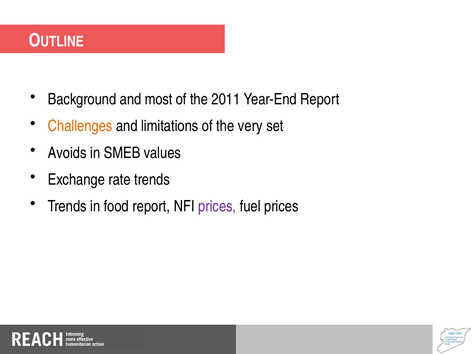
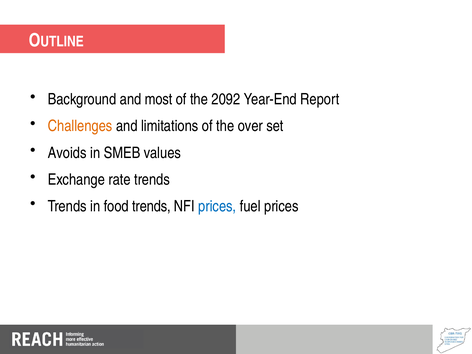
2011: 2011 -> 2092 (226, 99)
very: very -> over (250, 126)
food report: report -> trends (151, 206)
prices colour: purple -> blue (217, 206)
